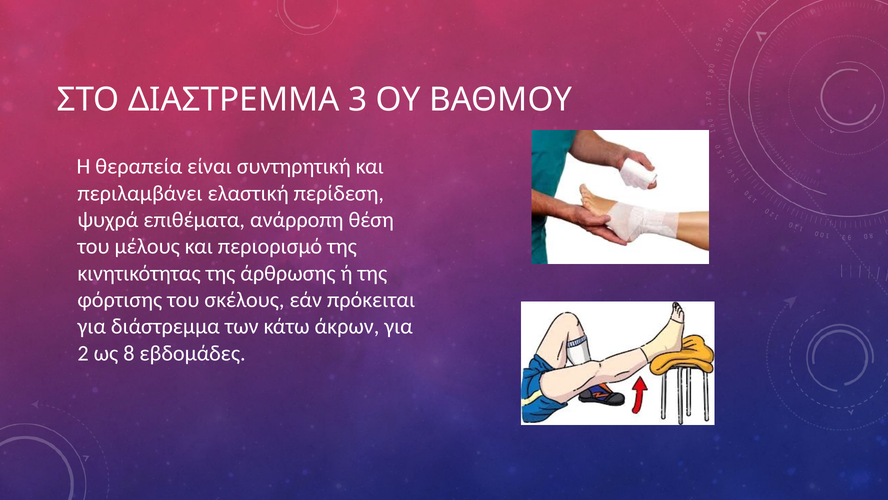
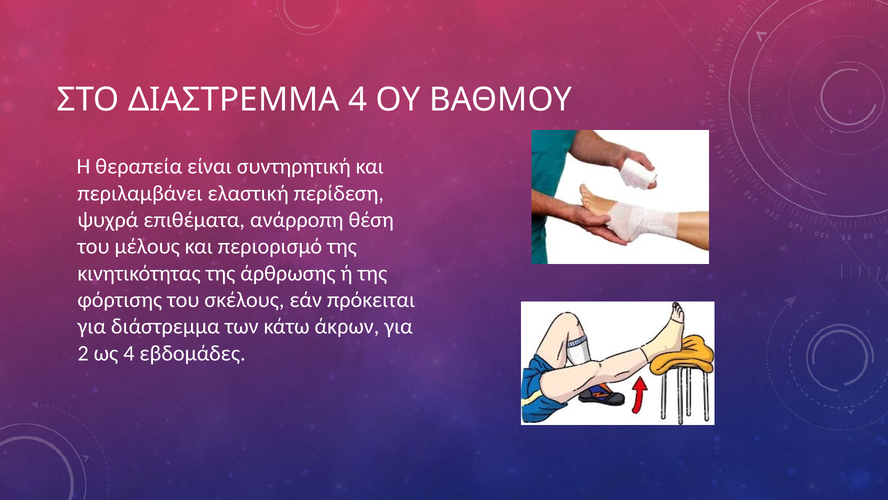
ΔΙΑΣΤΡΕΜΜΑ 3: 3 -> 4 (358, 100)
ως 8: 8 -> 4 (129, 353)
